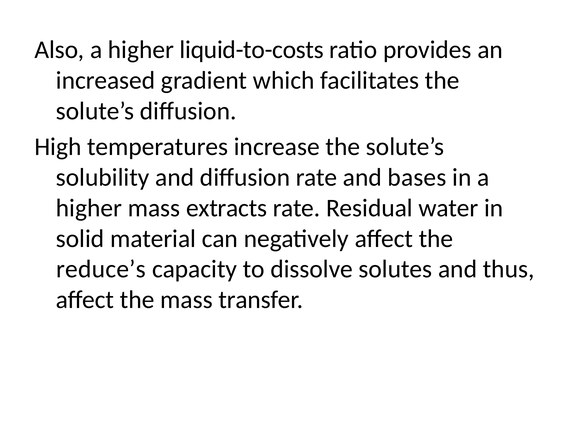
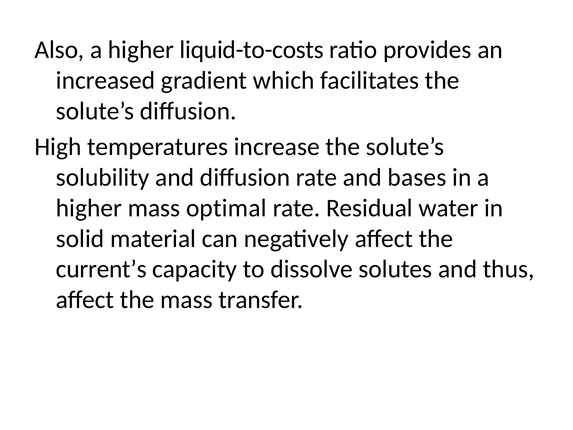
extracts: extracts -> optimal (226, 208)
reduce’s: reduce’s -> current’s (101, 269)
